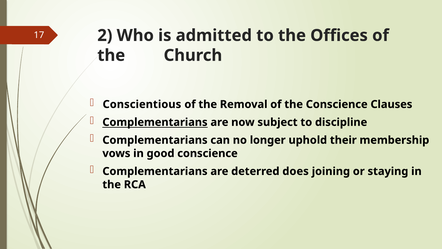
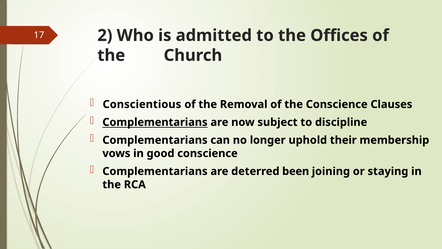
does: does -> been (296, 171)
